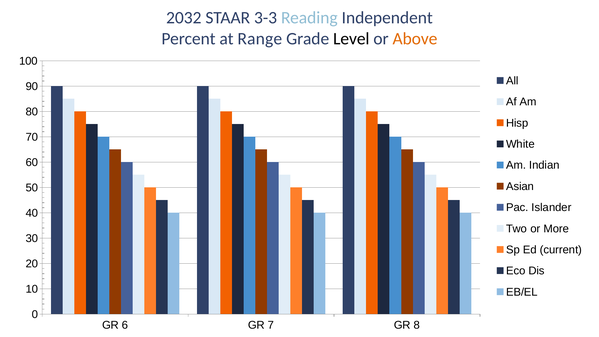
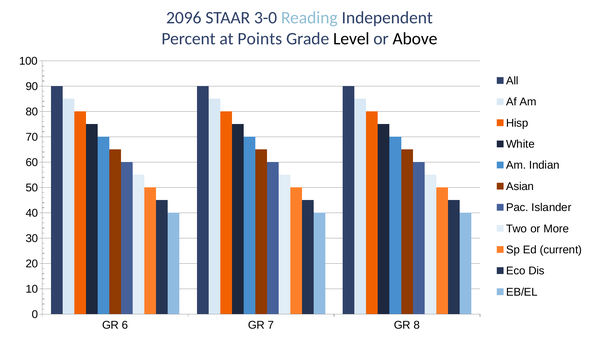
2032: 2032 -> 2096 (184, 18)
3-3: 3-3 -> 3-0 (266, 18)
Range: Range -> Points (260, 39)
Above colour: orange -> black (415, 39)
